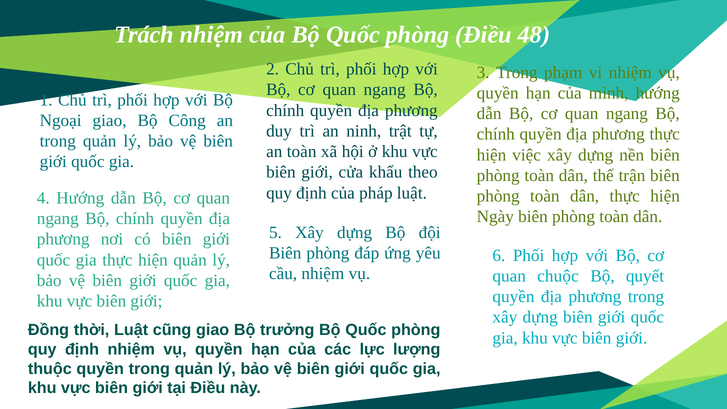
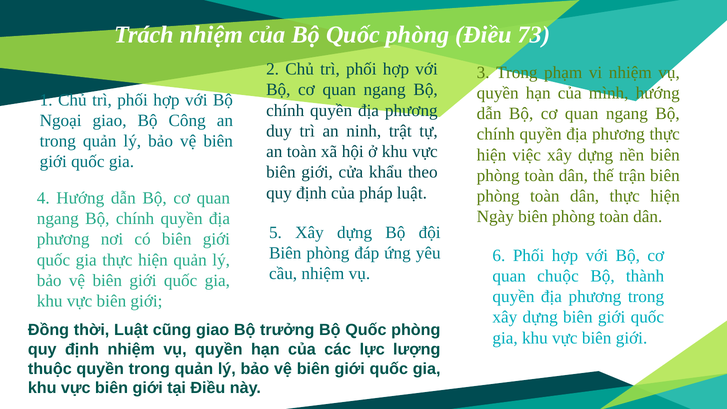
48: 48 -> 73 (534, 35)
quyết: quyết -> thành (645, 276)
